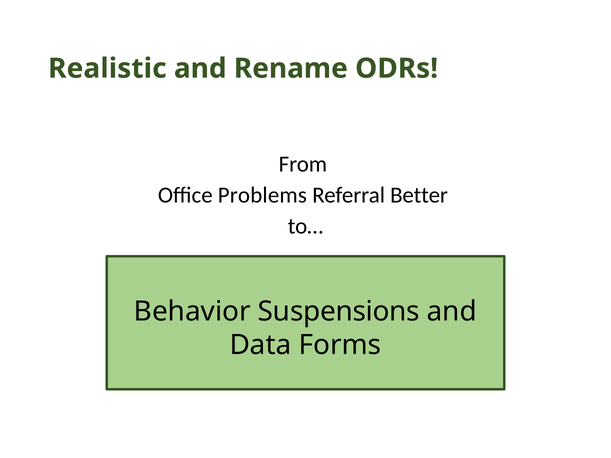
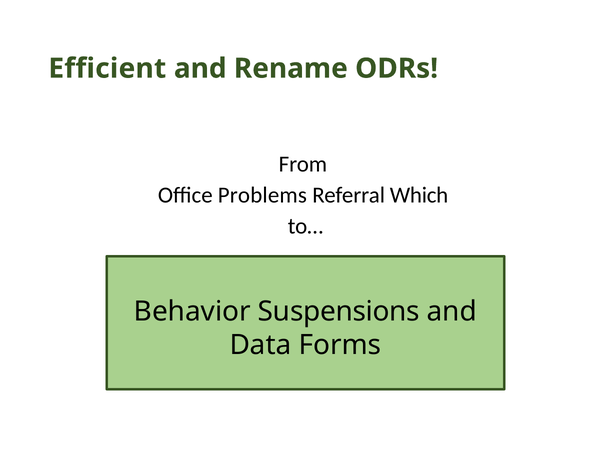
Realistic: Realistic -> Efficient (107, 69)
Better: Better -> Which (419, 195)
